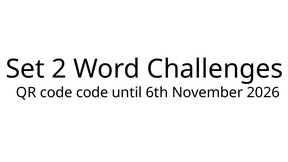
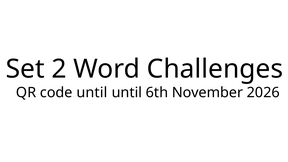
code code: code -> until (92, 93)
